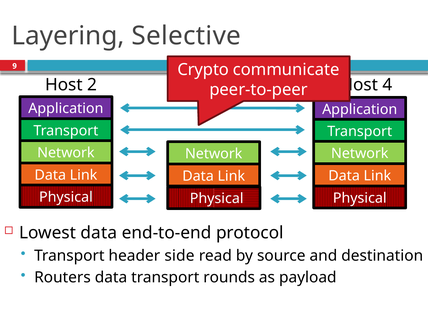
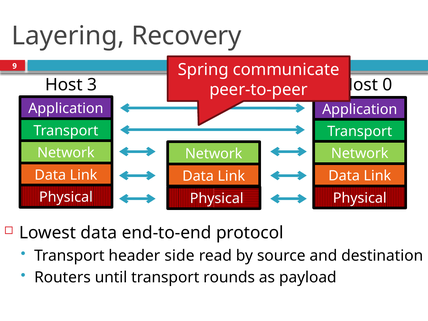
Selective: Selective -> Recovery (186, 36)
Crypto: Crypto -> Spring (203, 70)
2: 2 -> 3 (92, 85)
4: 4 -> 0 (387, 85)
Routers data: data -> until (111, 277)
